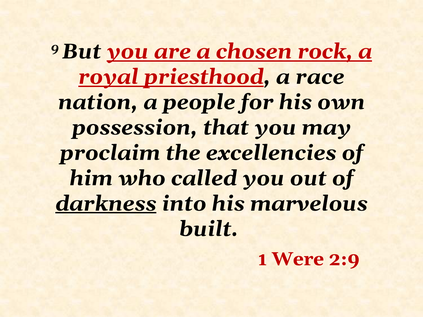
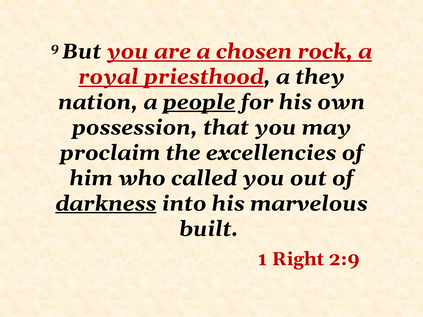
race: race -> they (320, 77)
people underline: none -> present (199, 102)
Were: Were -> Right (298, 259)
